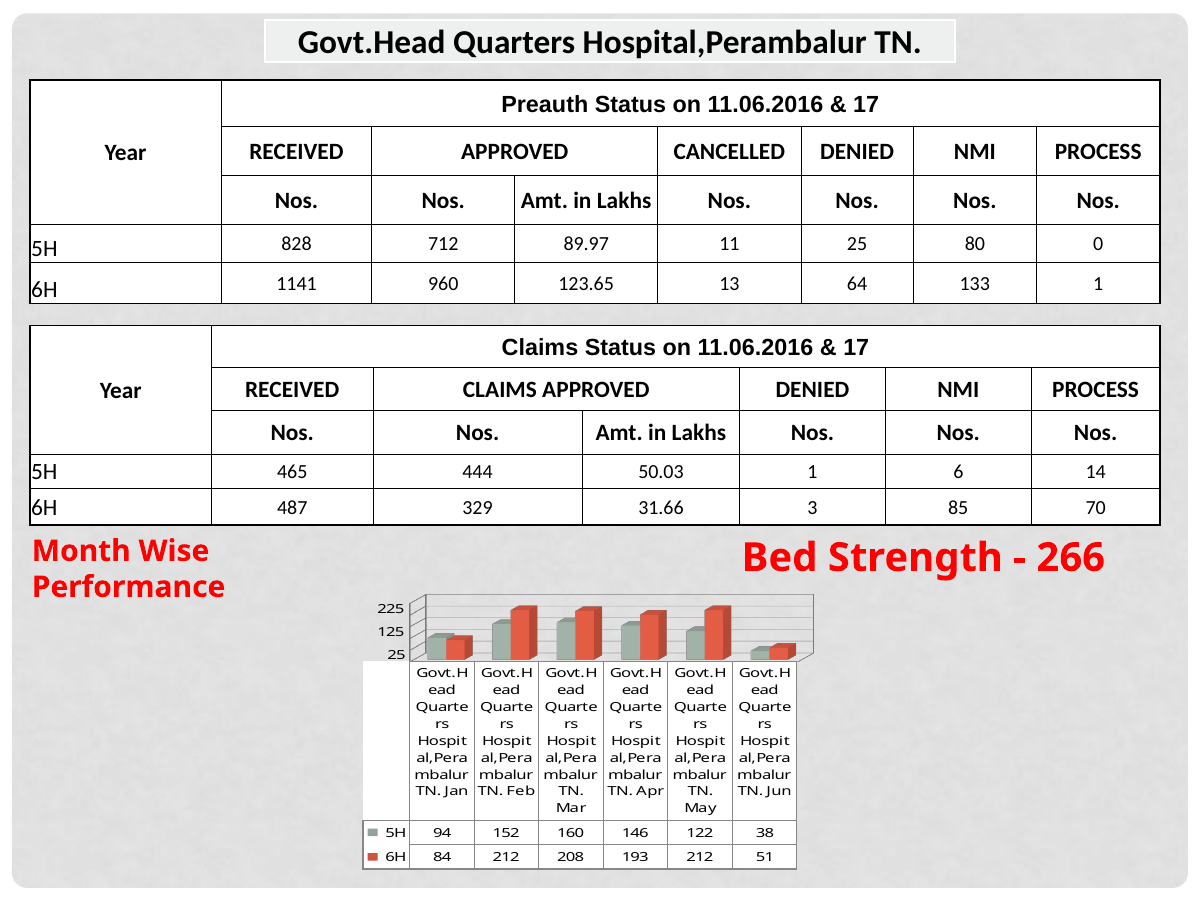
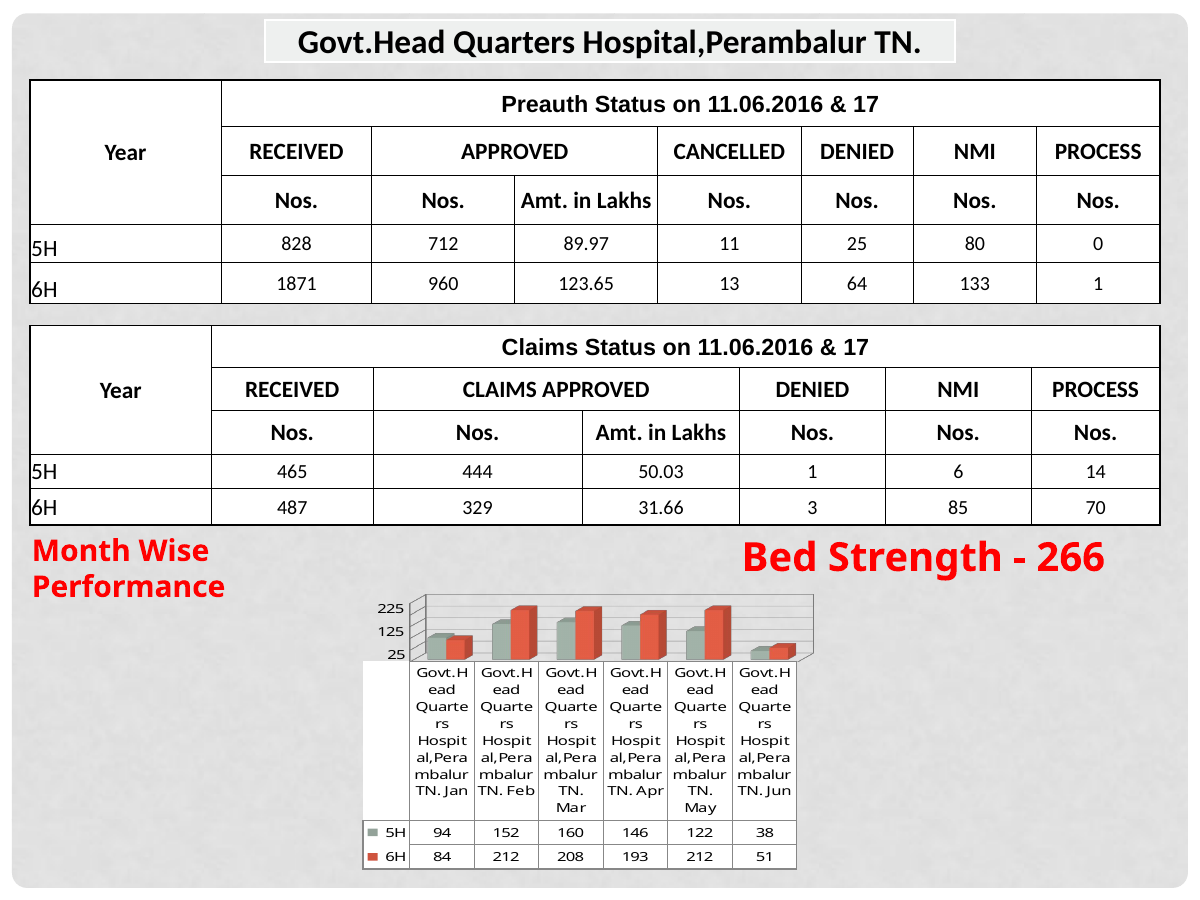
1141: 1141 -> 1871 (297, 284)
